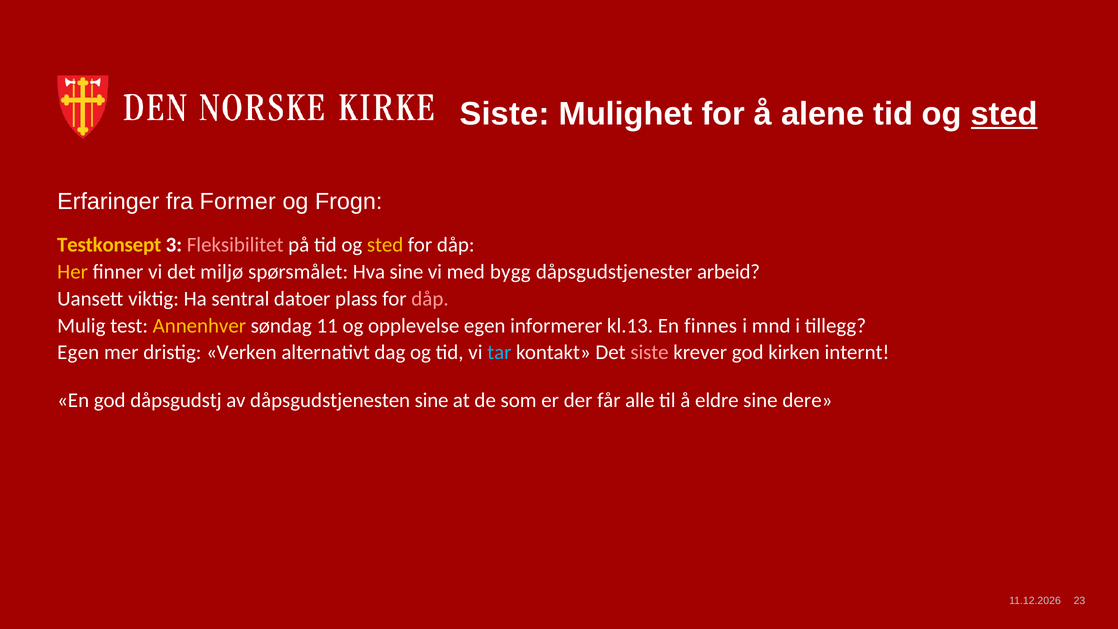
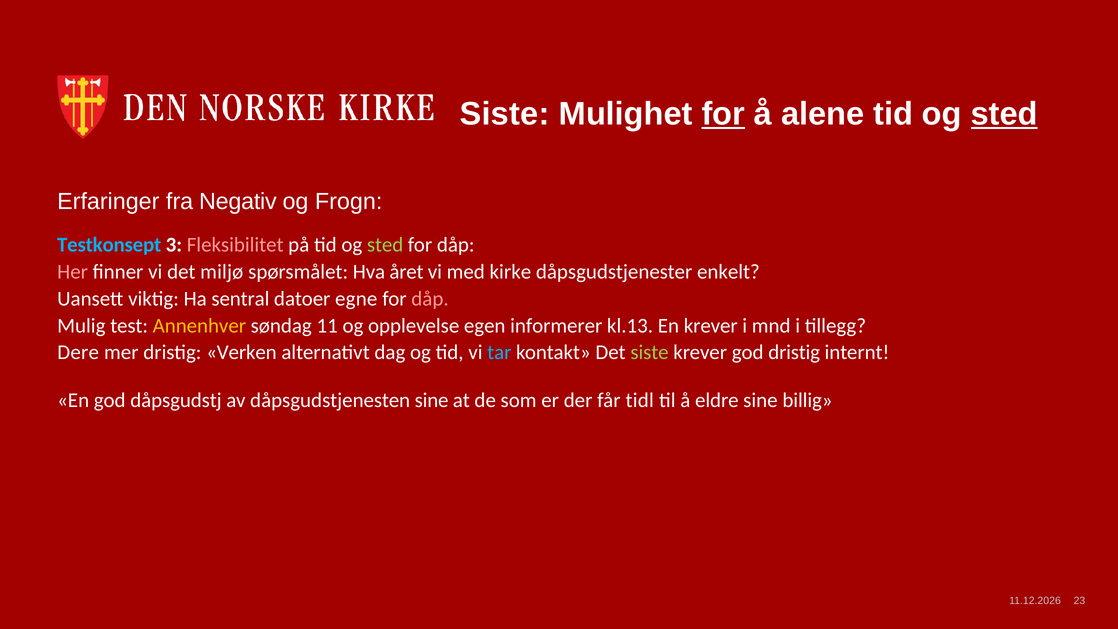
for underline: none -> present (723, 114)
Former: Former -> Negativ (238, 202)
Testkonsept colour: yellow -> light blue (109, 245)
sted colour: yellow -> light green (385, 245)
Her colour: yellow -> pink (73, 272)
Hva sine: sine -> året (406, 272)
bygg: bygg -> kirke (510, 272)
arbeid: arbeid -> enkelt (728, 272)
plass: plass -> egne (356, 299)
En finnes: finnes -> krever (711, 326)
Egen: Egen -> Dere (78, 352)
siste colour: pink -> light green (650, 352)
god kirken: kirken -> dristig (794, 352)
alle: alle -> tidl (640, 400)
dere: dere -> billig (808, 400)
